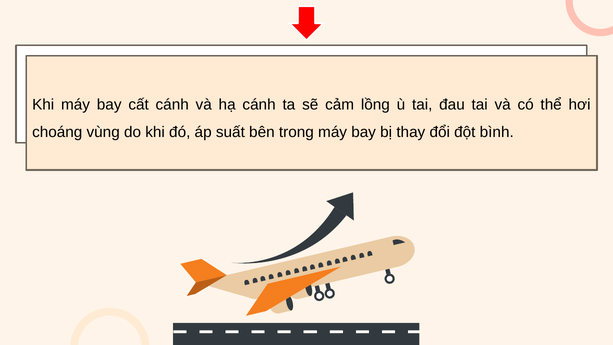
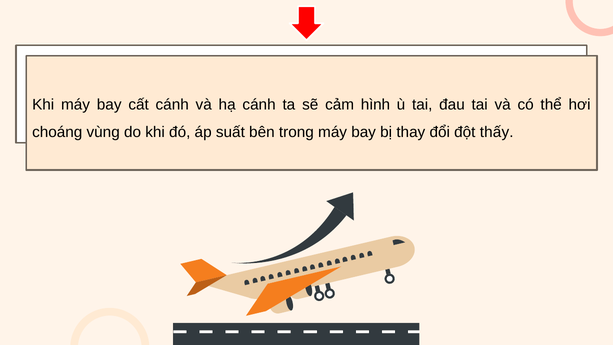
lồng: lồng -> hình (375, 105)
bình: bình -> thấy (497, 132)
